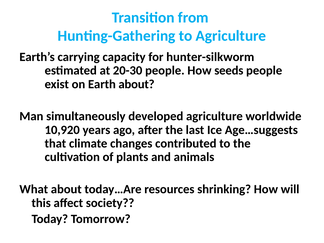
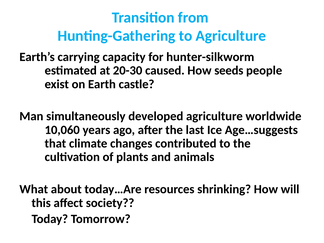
20-30 people: people -> caused (165, 71)
Earth about: about -> castle (136, 84)
10,920: 10,920 -> 10,060 (62, 130)
